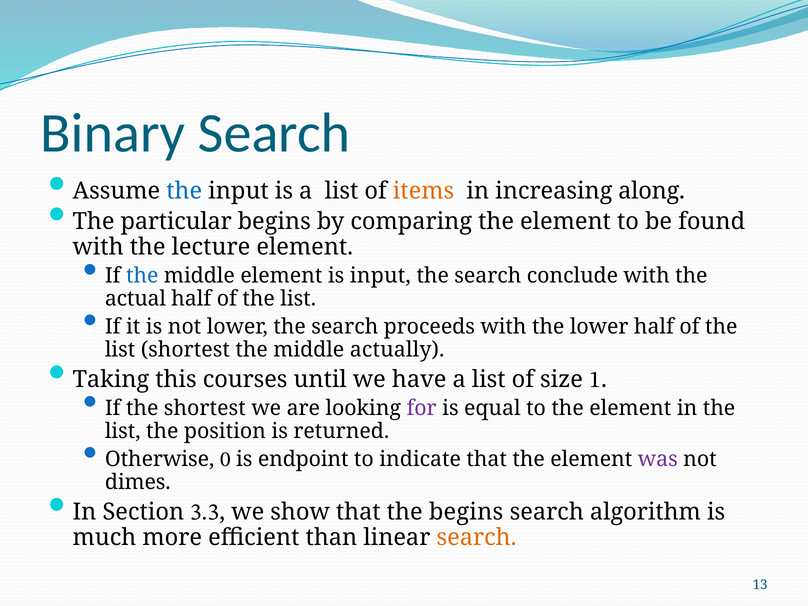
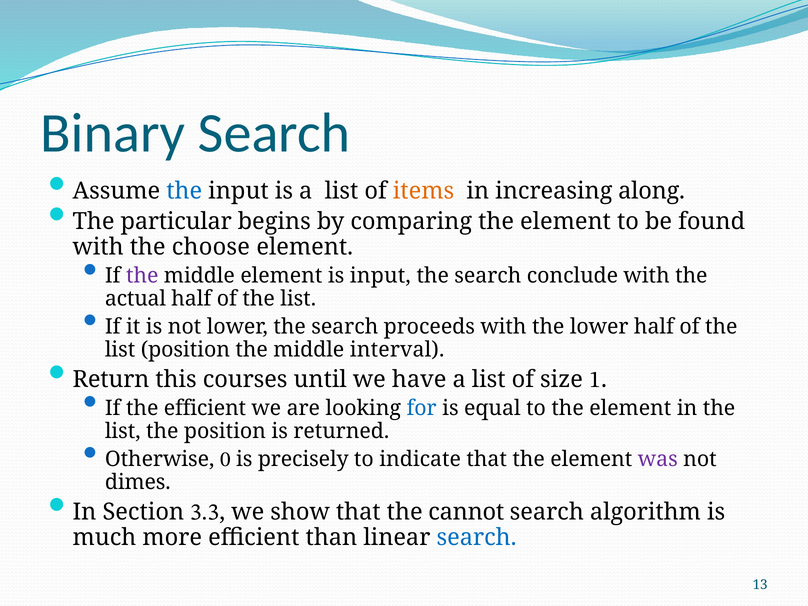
lecture: lecture -> choose (211, 247)
the colour: blue -> purple (142, 276)
list shortest: shortest -> position (185, 350)
actually: actually -> interval (397, 350)
Taking: Taking -> Return (111, 379)
the shortest: shortest -> efficient (205, 408)
for colour: purple -> blue (422, 408)
endpoint: endpoint -> precisely (303, 459)
the begins: begins -> cannot (466, 512)
search colour: orange -> blue (477, 537)
